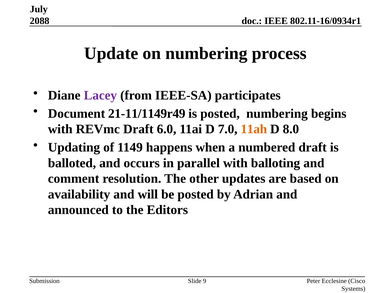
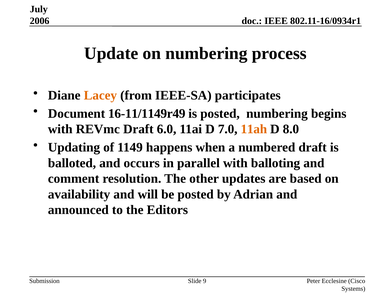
2088: 2088 -> 2006 (40, 21)
Lacey colour: purple -> orange (100, 95)
21-11/1149r49: 21-11/1149r49 -> 16-11/1149r49 (147, 114)
